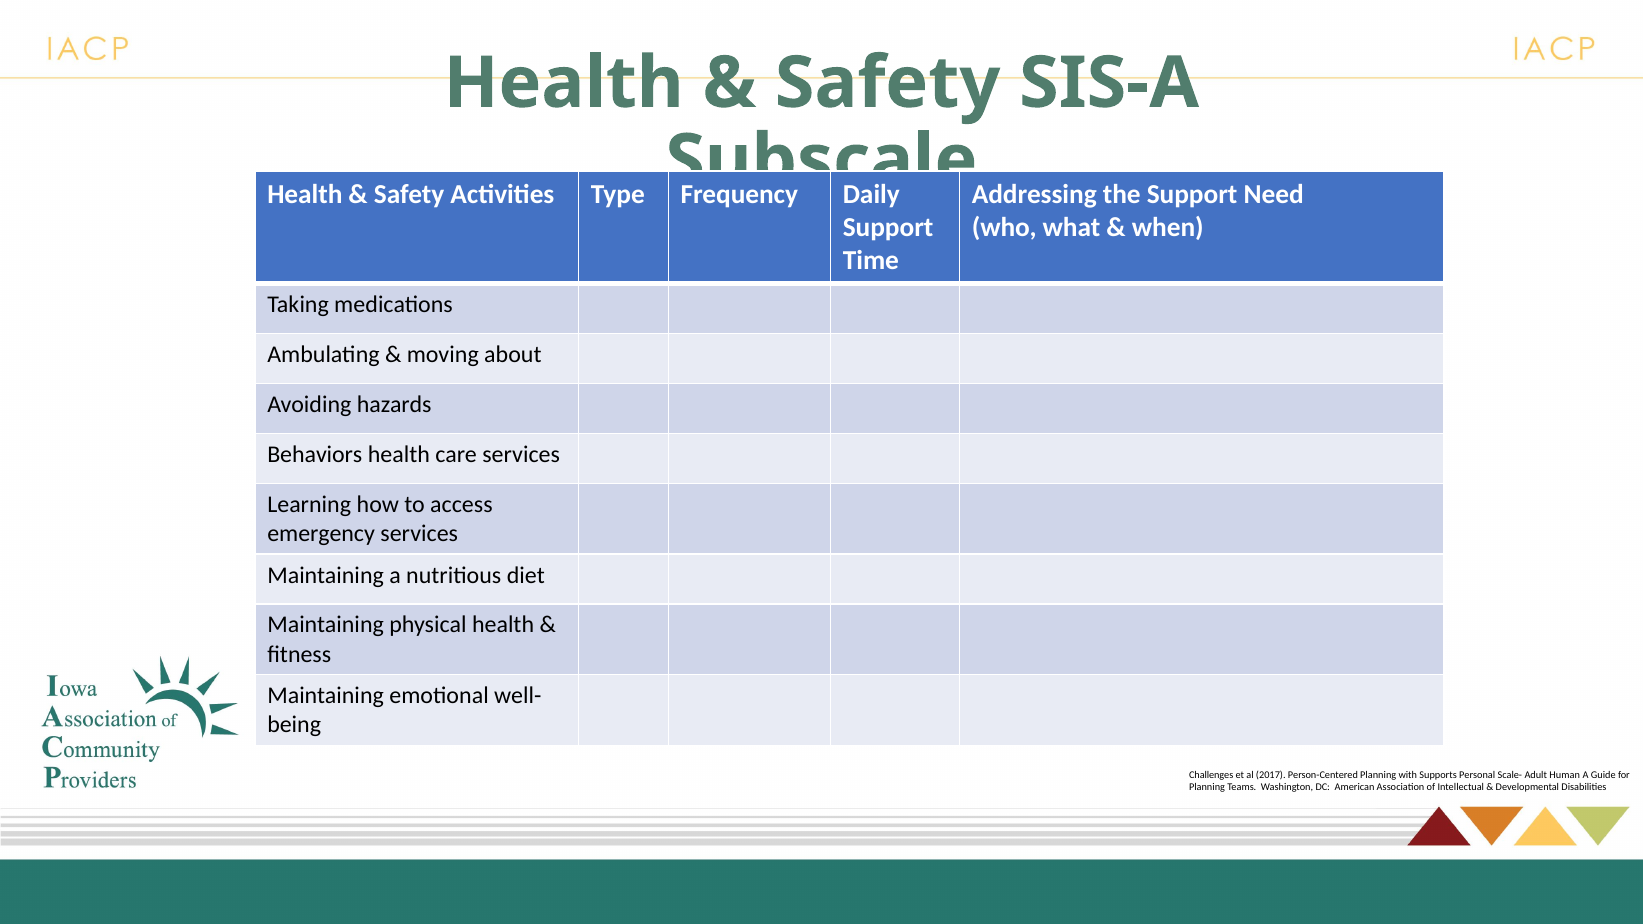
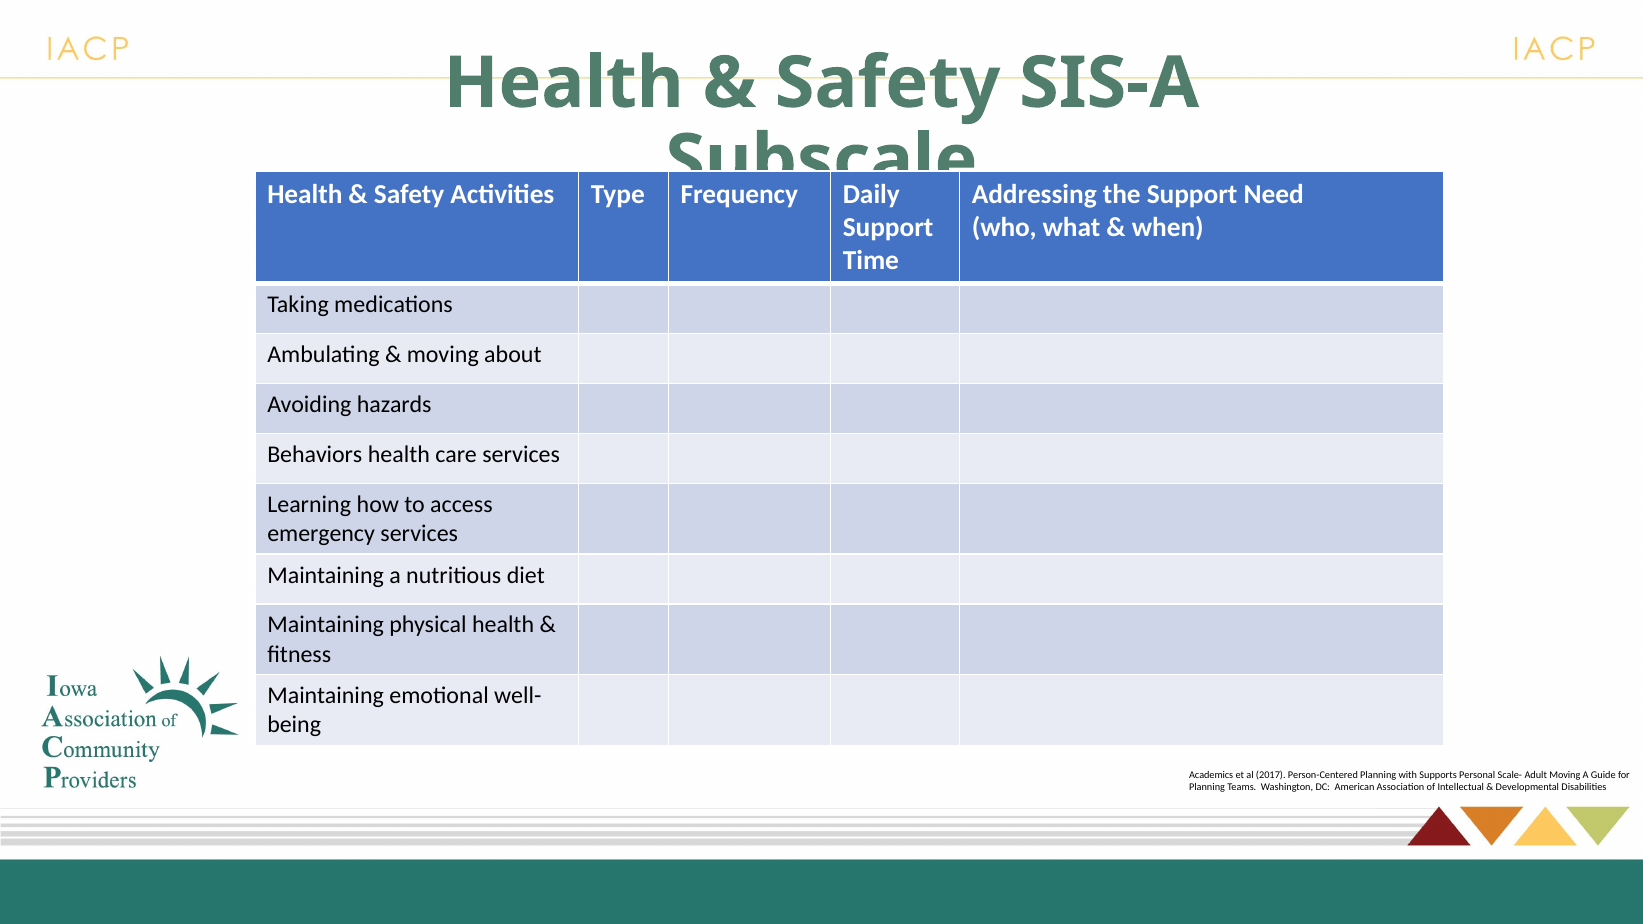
Challenges: Challenges -> Academics (1211, 775)
Adult Human: Human -> Moving (1565, 775)
